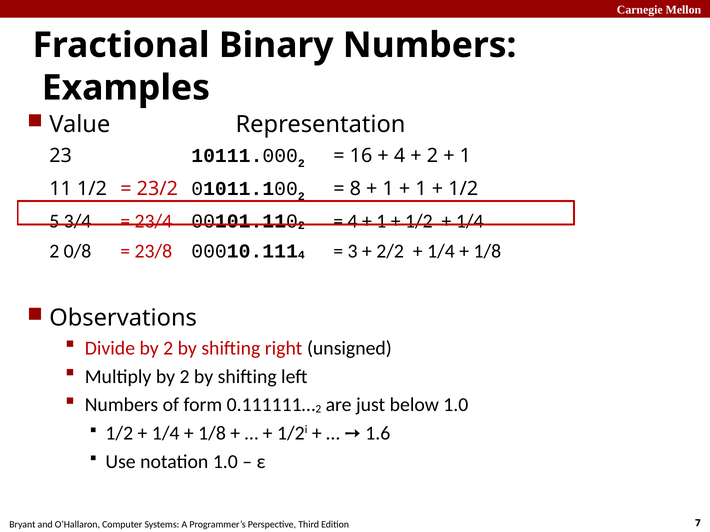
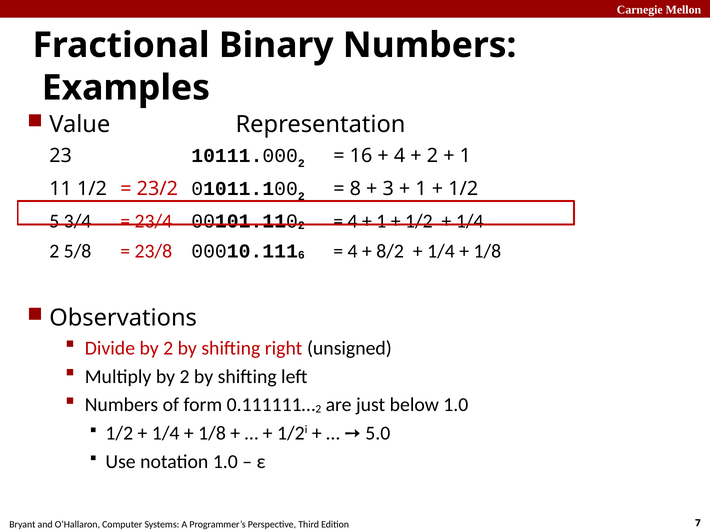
1: 1 -> 3 (388, 189)
0/8: 0/8 -> 5/8 (78, 251)
4: 4 -> 6 (301, 255)
3: 3 -> 4 (353, 251)
2/2: 2/2 -> 8/2 (390, 251)
1.6: 1.6 -> 5.0 (378, 434)
